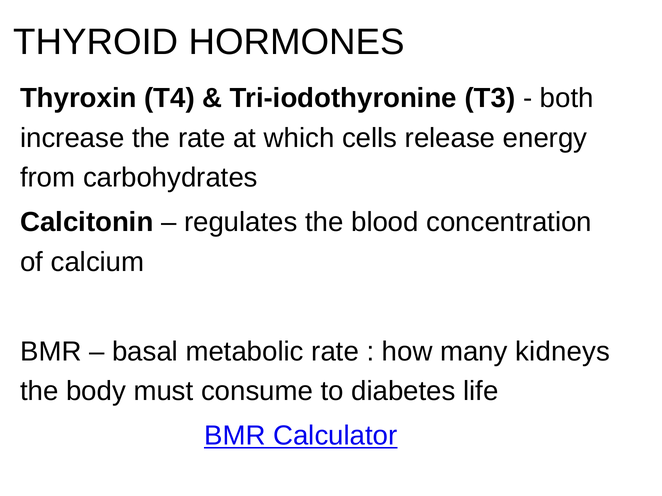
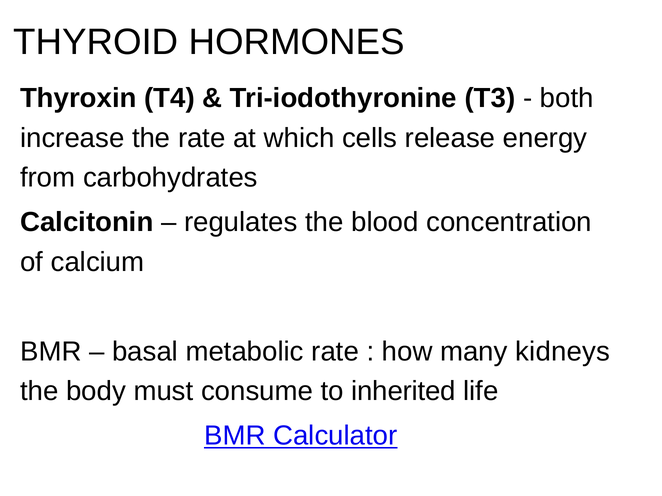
diabetes: diabetes -> inherited (404, 392)
